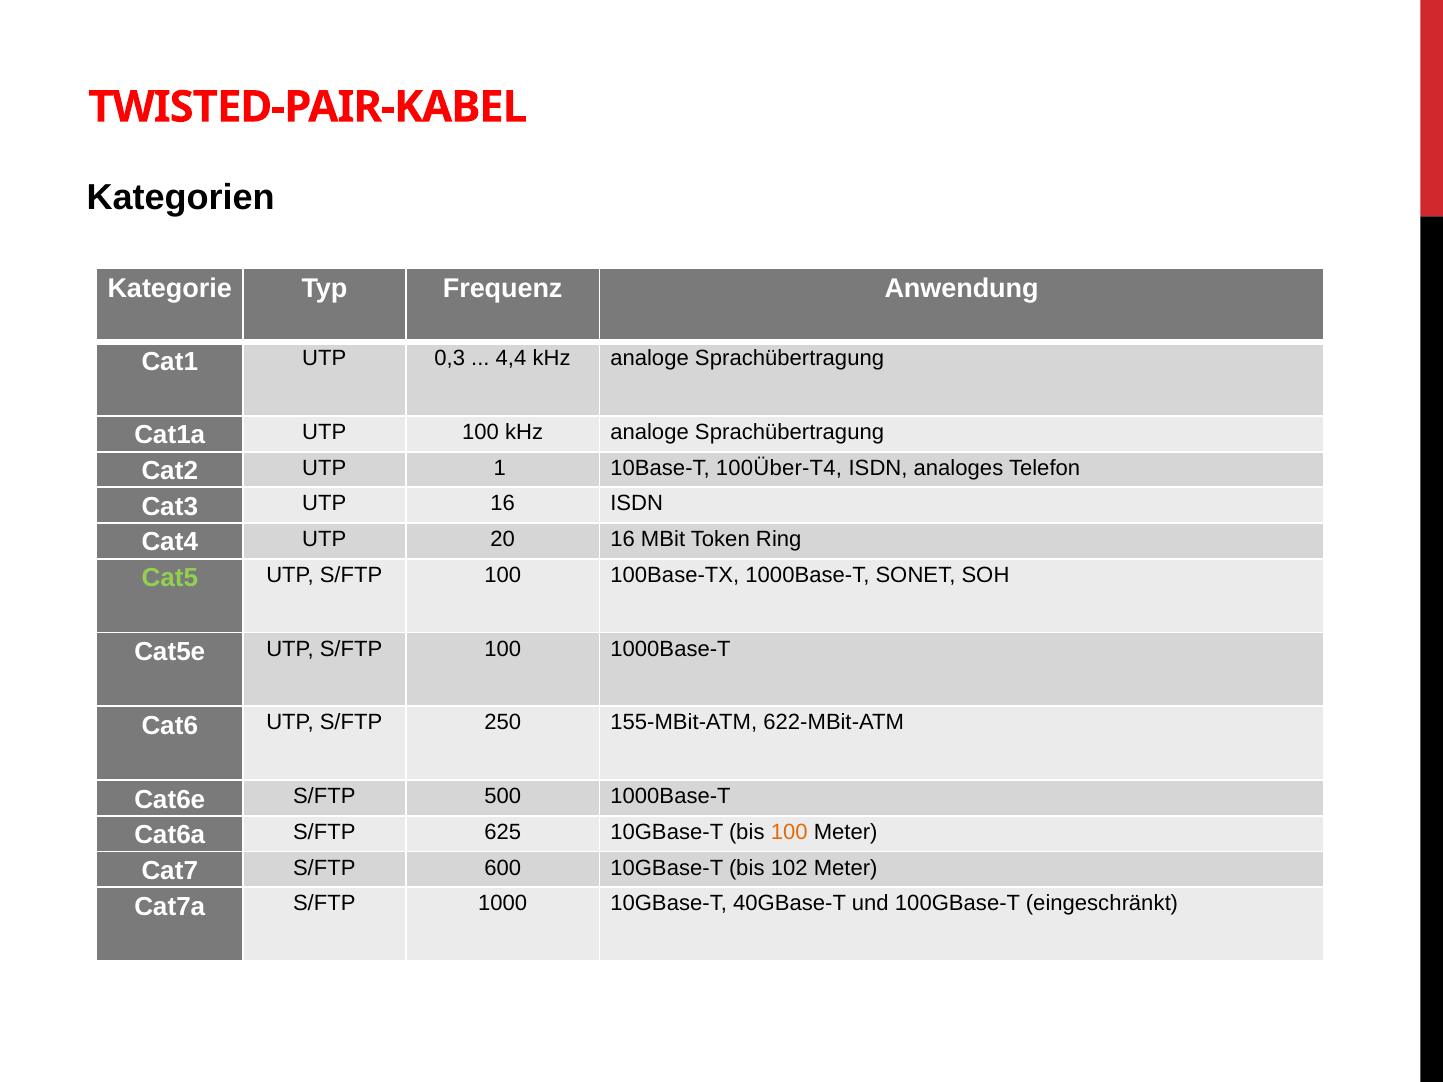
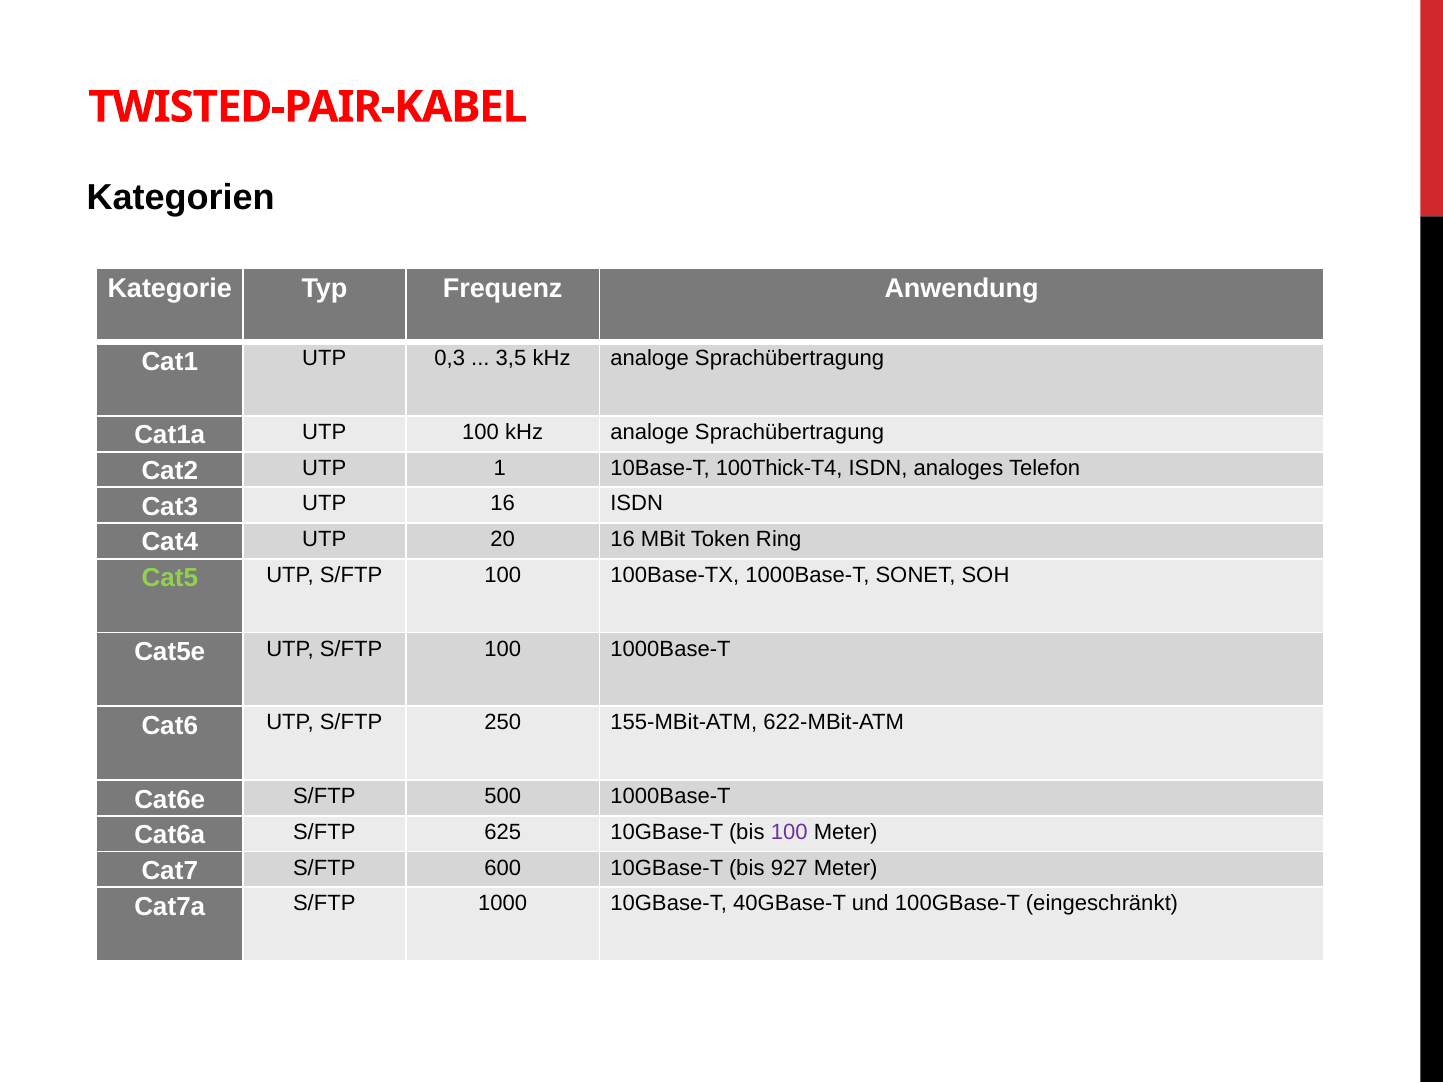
4,4: 4,4 -> 3,5 (511, 359)
100Über-T4: 100Über-T4 -> 100Thick-T4 (779, 468)
100 colour: orange -> purple (789, 832)
102: 102 -> 927 (789, 868)
